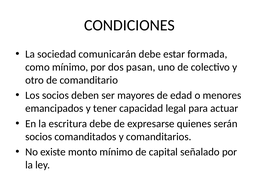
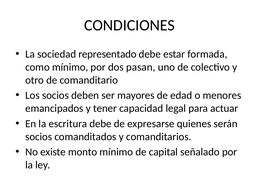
comunicarán: comunicarán -> representado (107, 54)
